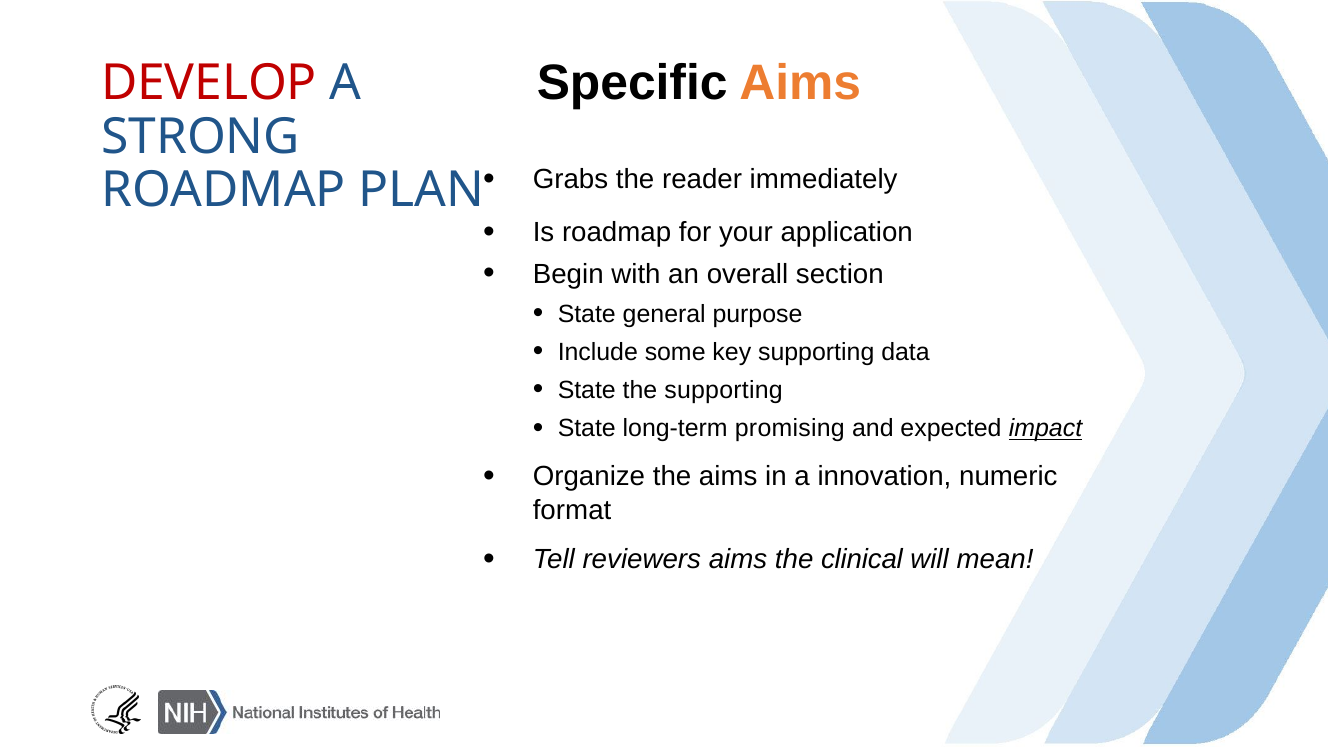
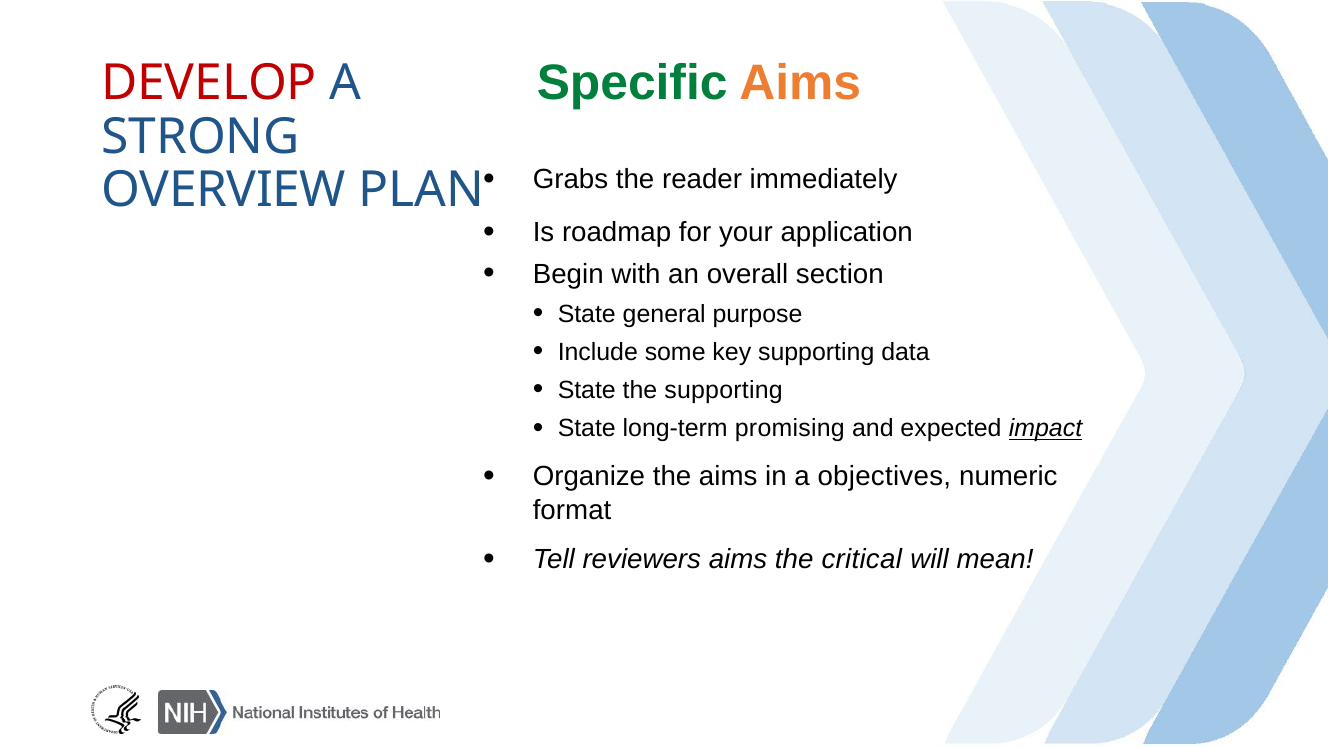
Specific colour: black -> green (632, 83)
ROADMAP: ROADMAP -> OVERVIEW (224, 190)
innovation: innovation -> objectives (884, 477)
clinical: clinical -> critical (862, 560)
